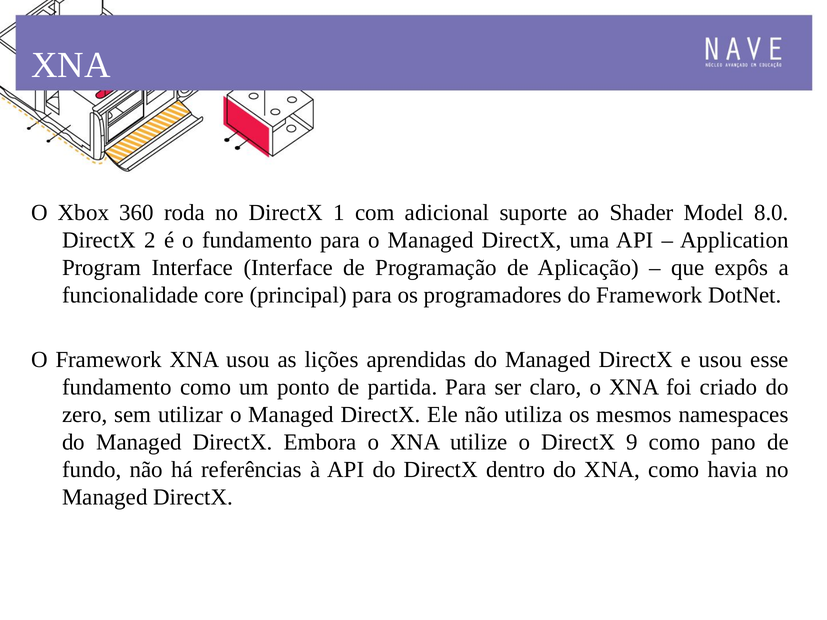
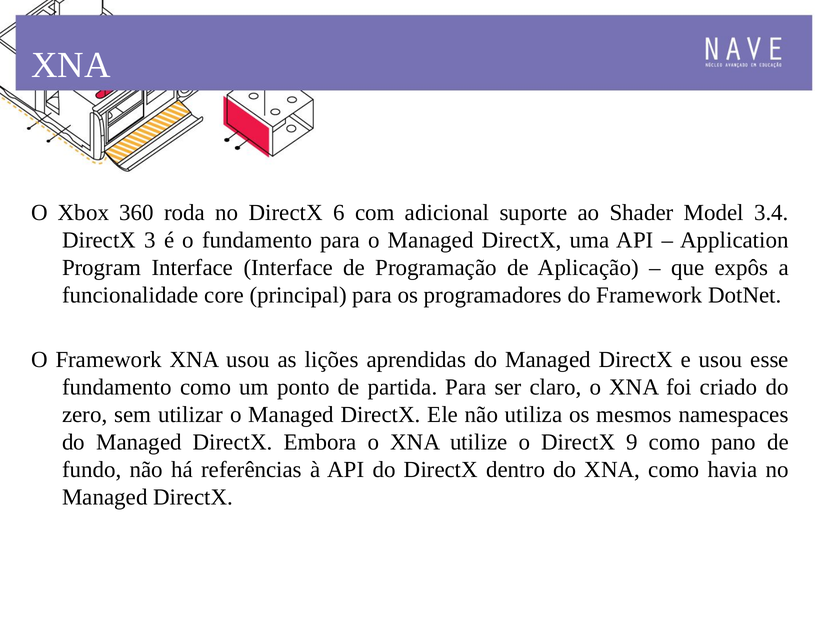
1: 1 -> 6 (339, 213)
8.0: 8.0 -> 3.4 (771, 213)
2: 2 -> 3 (150, 240)
